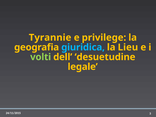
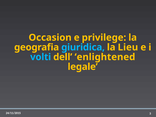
Tyrannie: Tyrannie -> Occasion (50, 38)
volti colour: light green -> light blue (41, 57)
desuetudine: desuetudine -> enlightened (105, 57)
